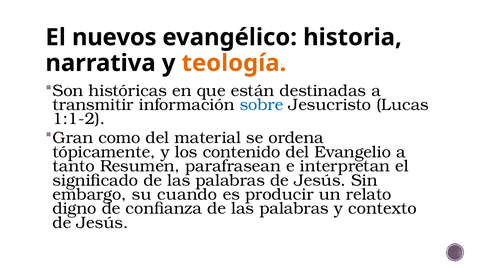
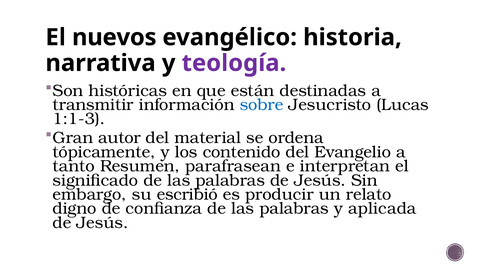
teología colour: orange -> purple (234, 63)
1:1-2: 1:1-2 -> 1:1-3 (79, 119)
como: como -> autor (120, 138)
cuando: cuando -> escribió (187, 195)
contexto: contexto -> aplicada (382, 209)
